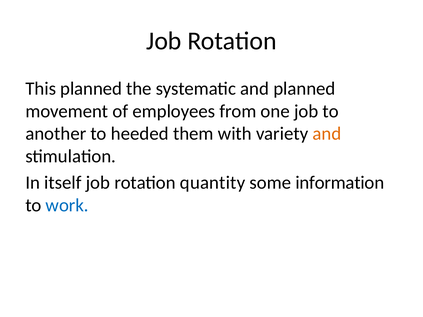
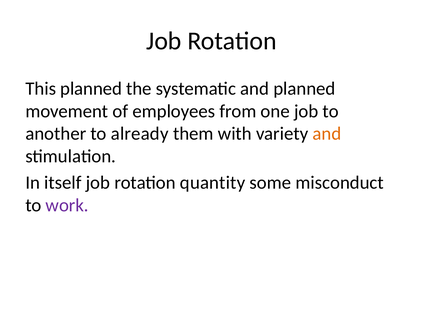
heeded: heeded -> already (140, 134)
information: information -> misconduct (340, 183)
work colour: blue -> purple (67, 205)
